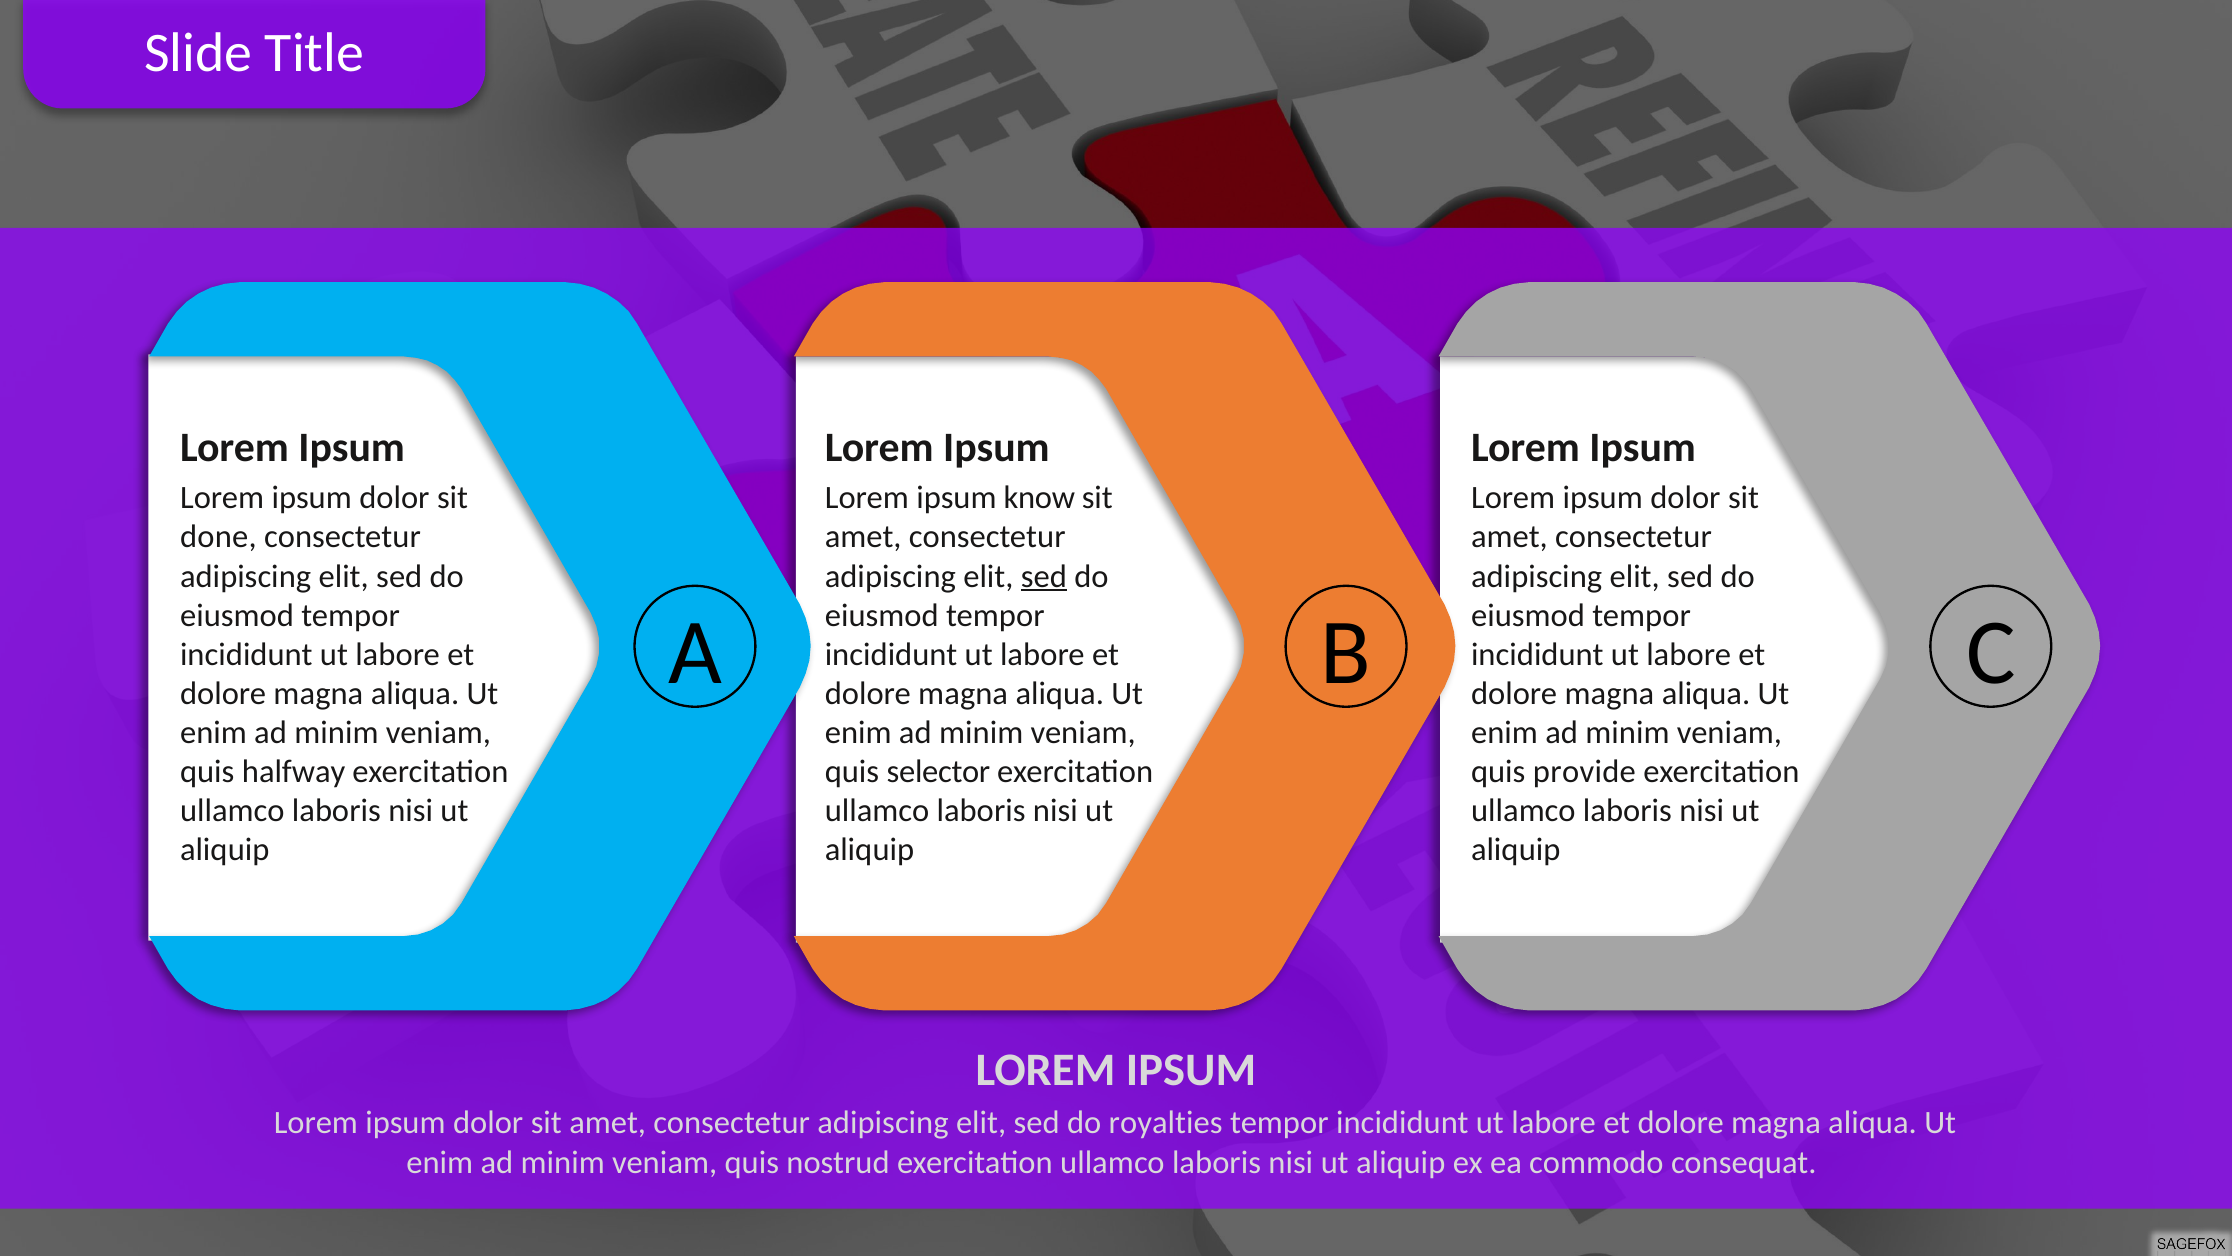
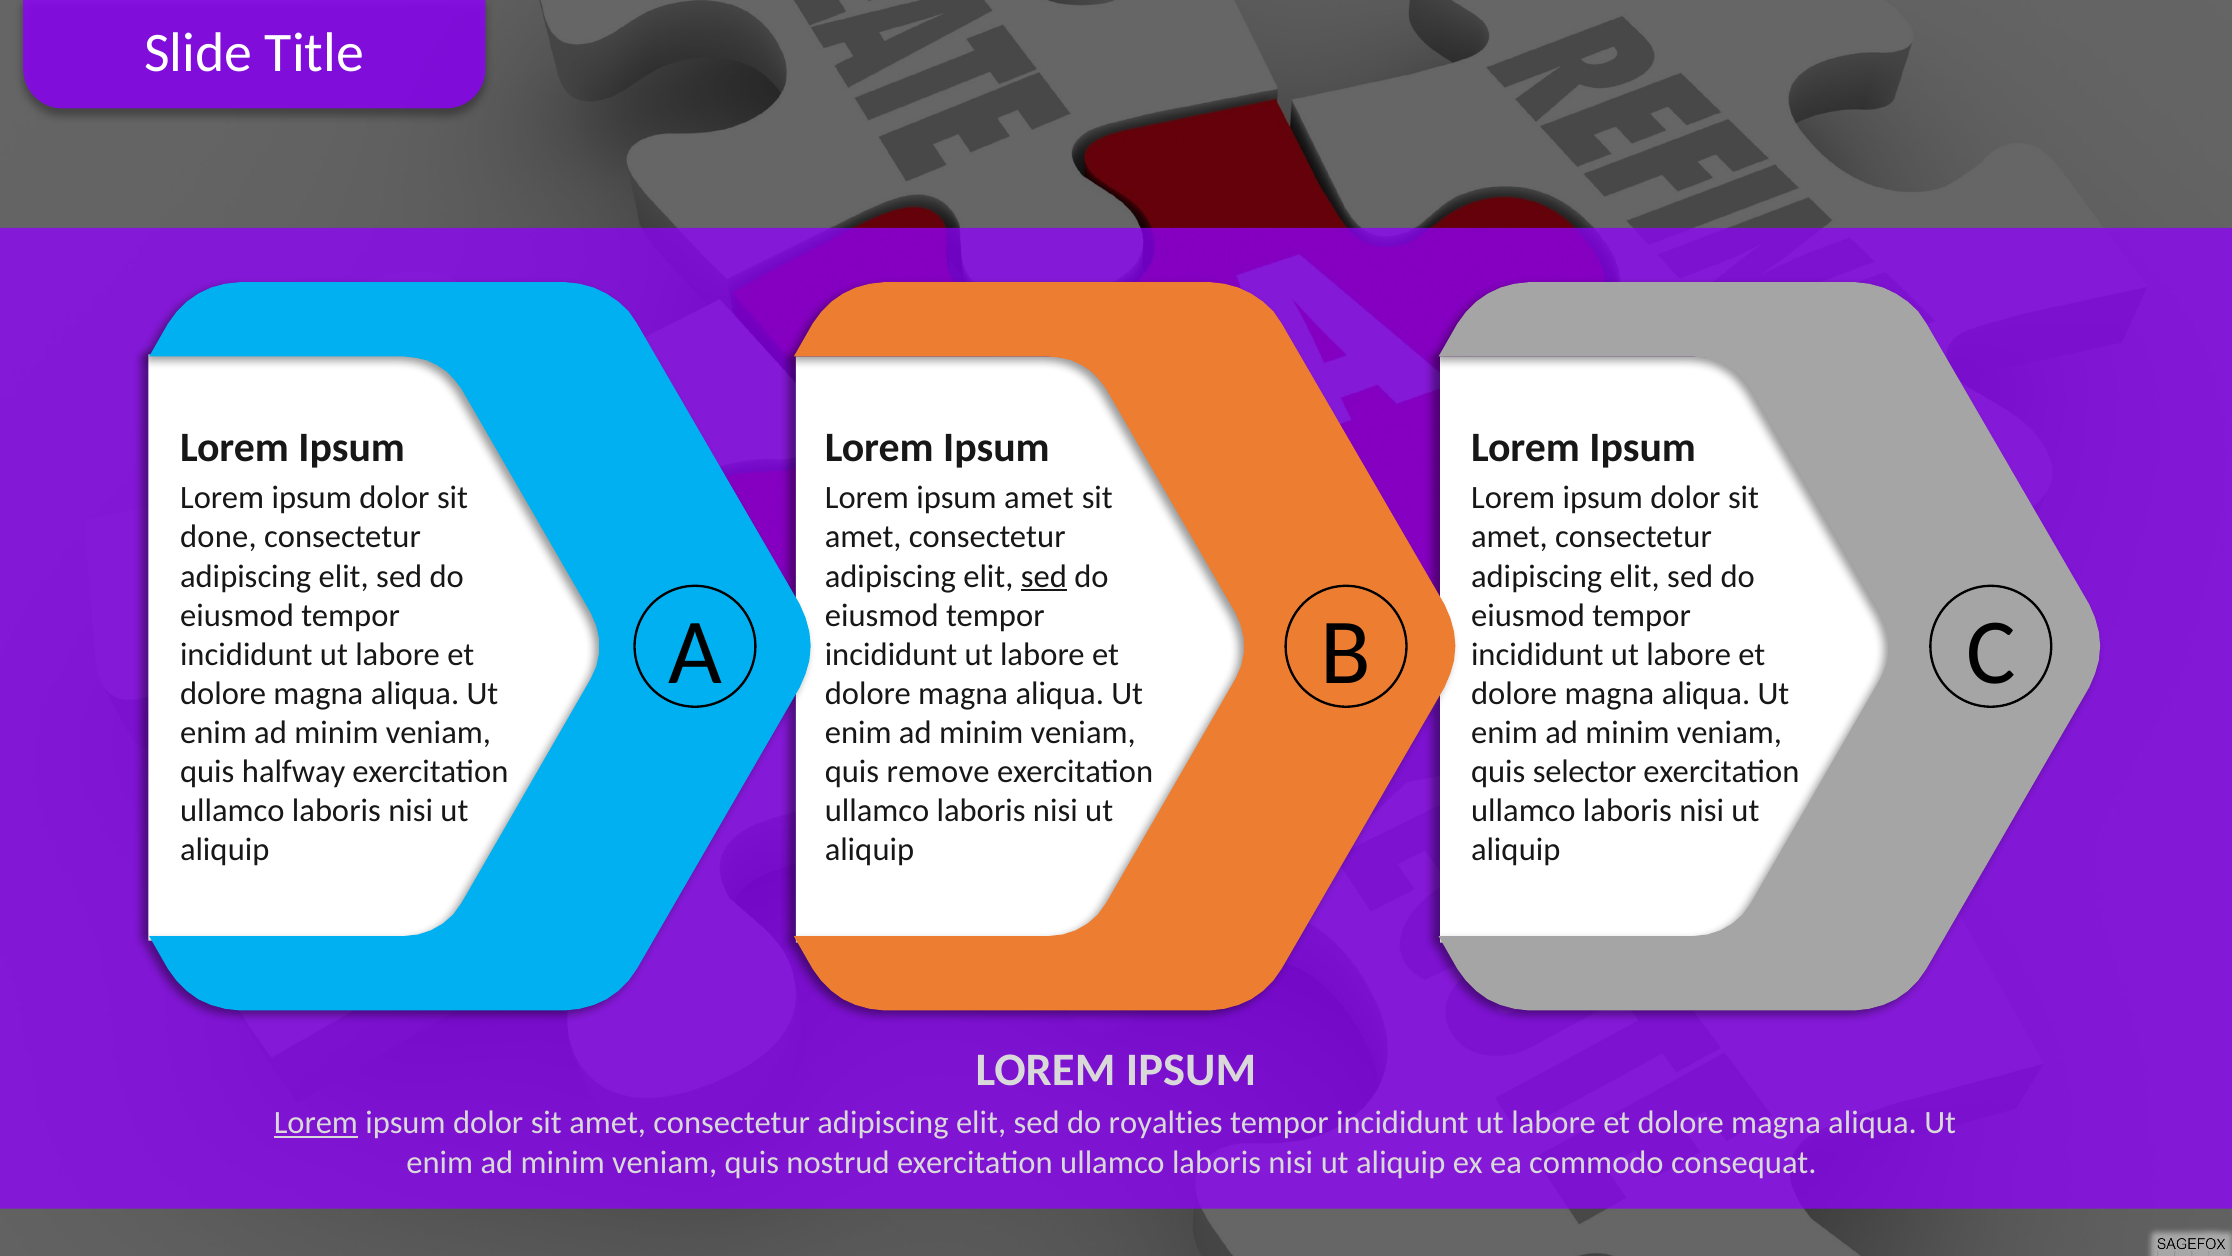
ipsum know: know -> amet (1039, 498)
selector: selector -> remove (938, 771)
provide: provide -> selector (1585, 771)
Lorem underline: none -> present (316, 1123)
